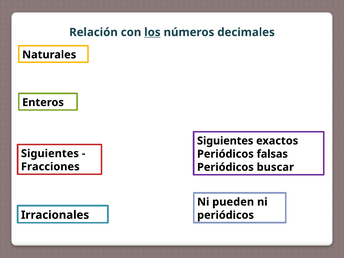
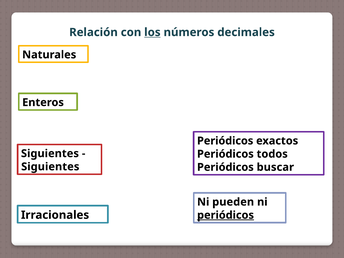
Siguientes: Siguientes -> Periódicos (225, 141)
falsas: falsas -> todos (272, 154)
Fracciones: Fracciones -> Siguientes (50, 167)
periódicos underline: none -> present (226, 215)
